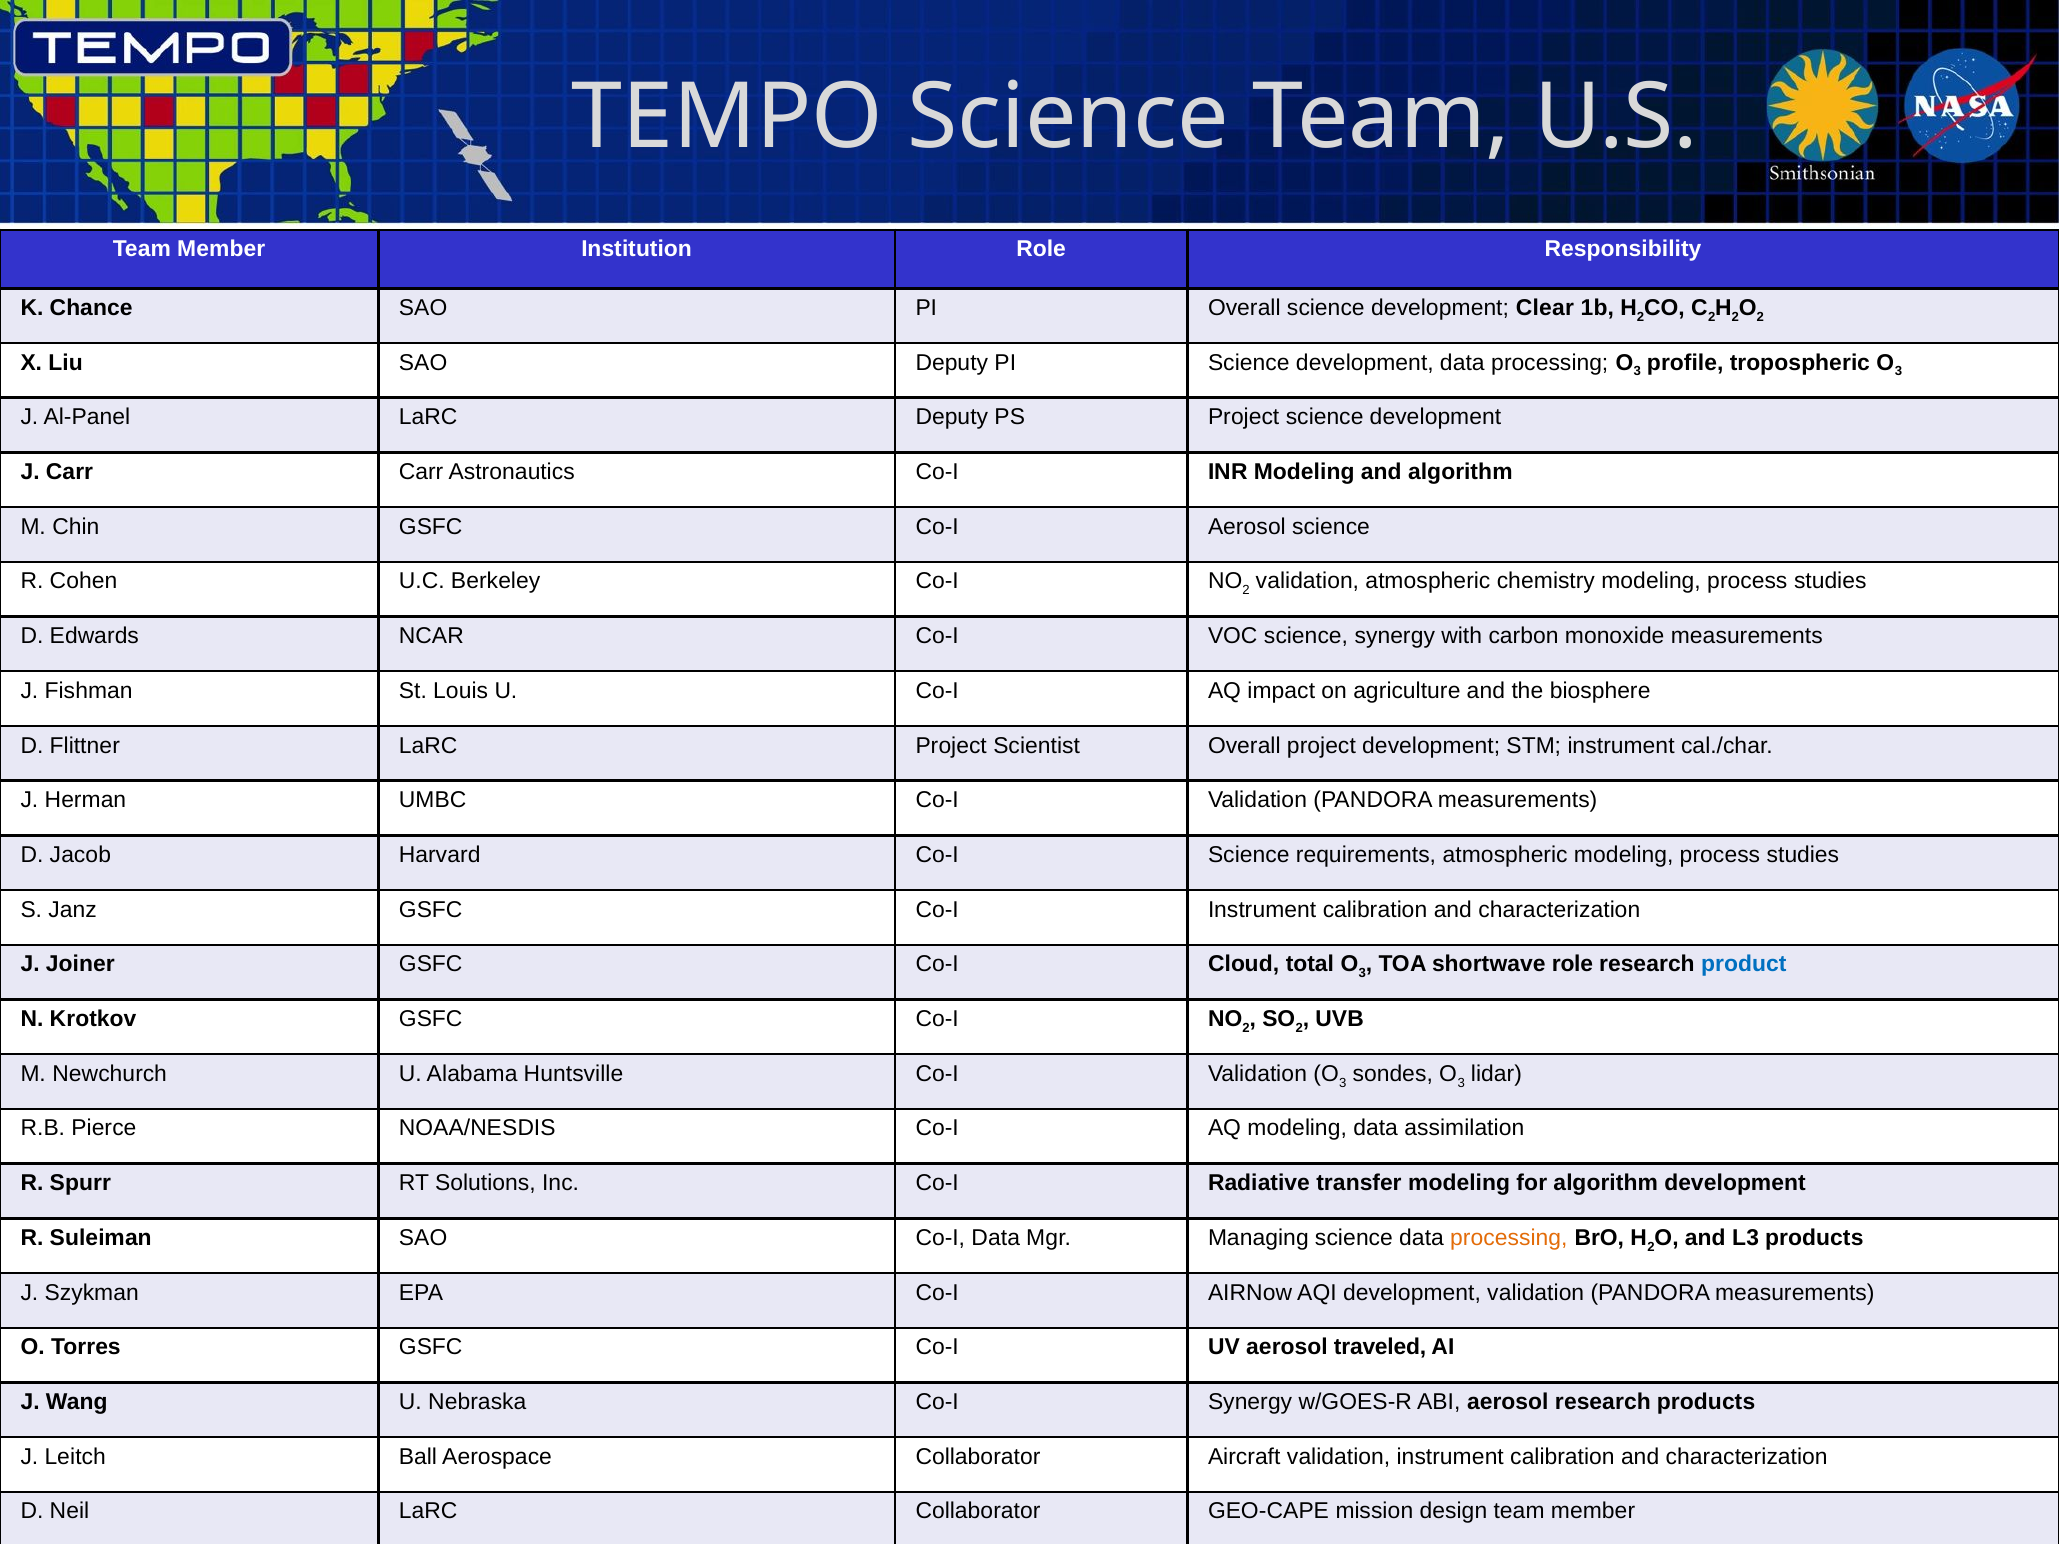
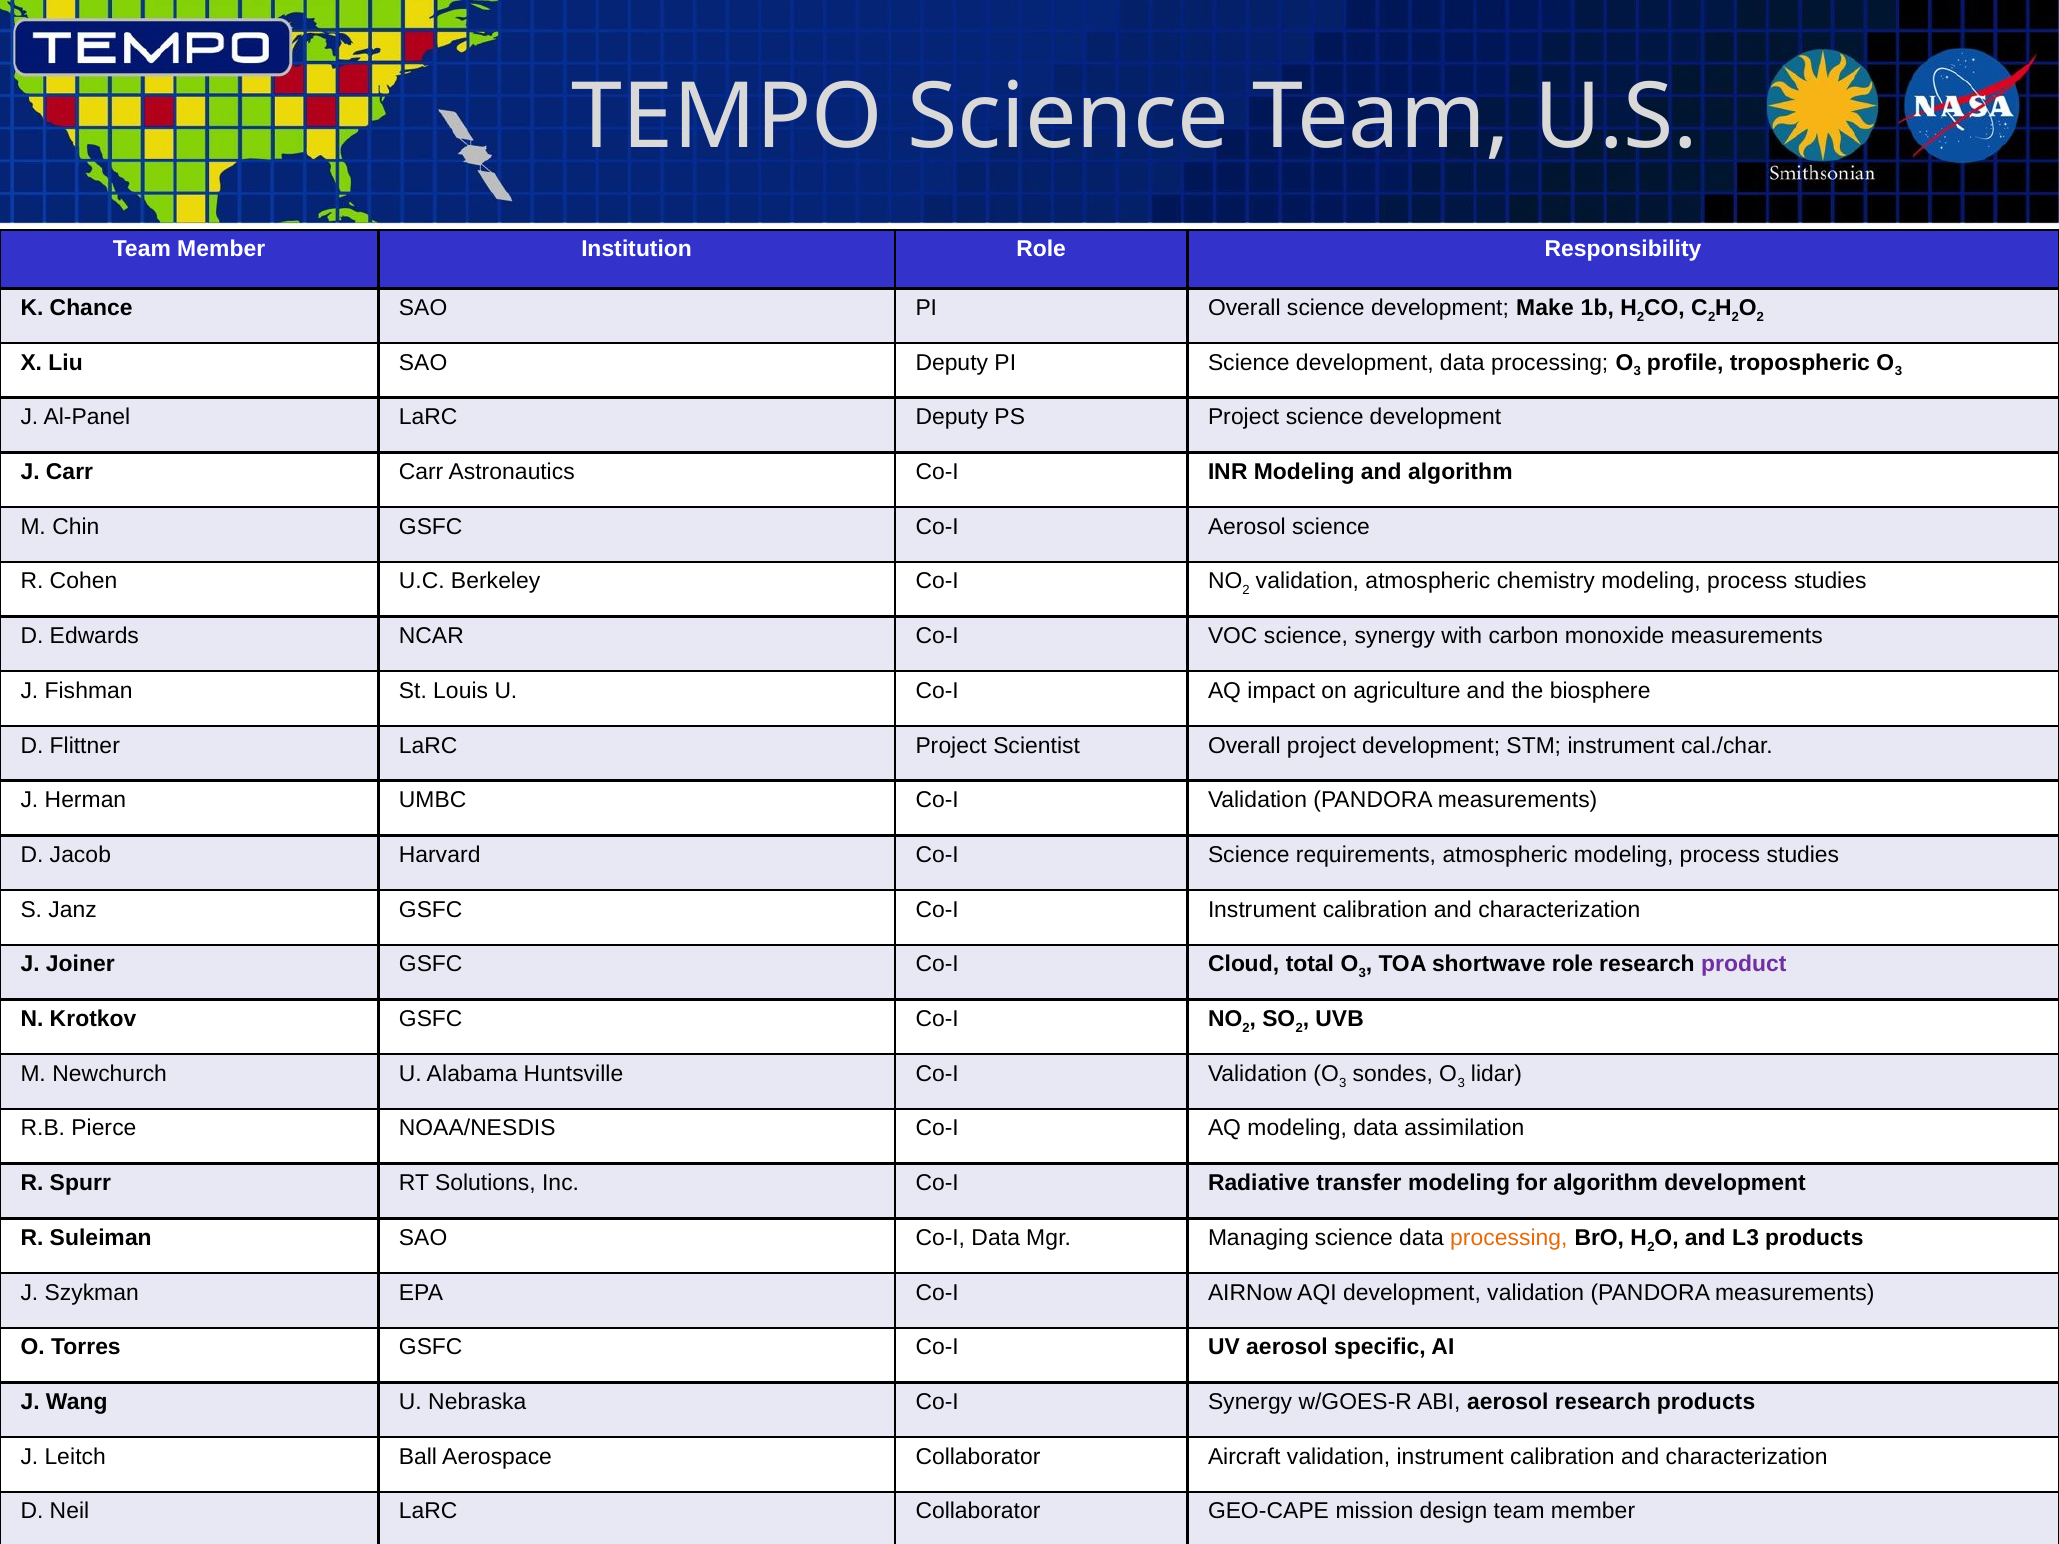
Clear: Clear -> Make (1545, 308)
product colour: blue -> purple (1744, 964)
traveled: traveled -> specific (1380, 1348)
